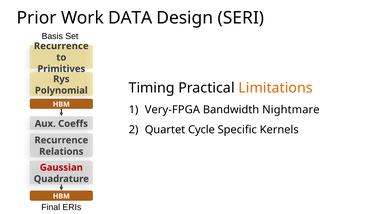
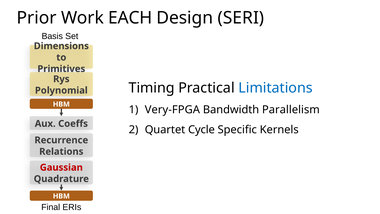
DATA: DATA -> EACH (130, 18)
Recurrence: Recurrence -> Dimensions (61, 46)
Limitations colour: orange -> blue (276, 88)
Nightmare: Nightmare -> Parallelism (291, 110)
